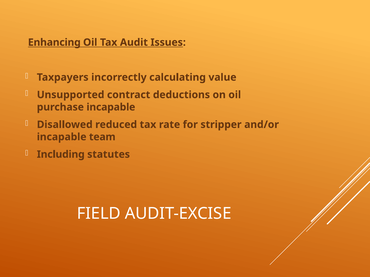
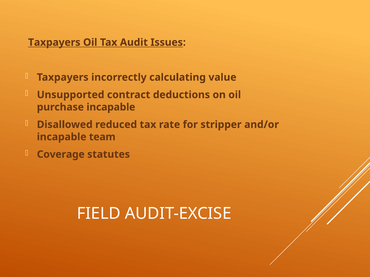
Enhancing: Enhancing -> Taxpayers (54, 42)
Including: Including -> Coverage (61, 155)
